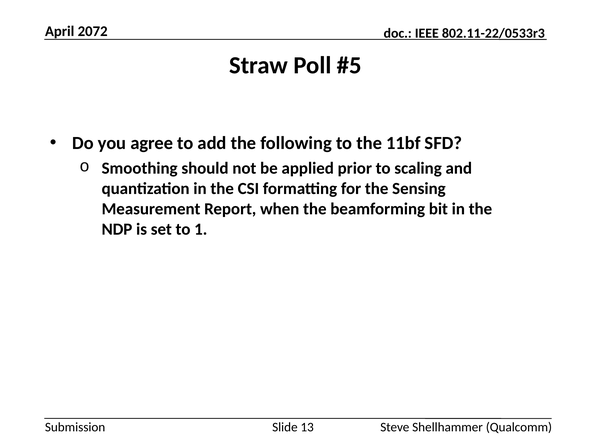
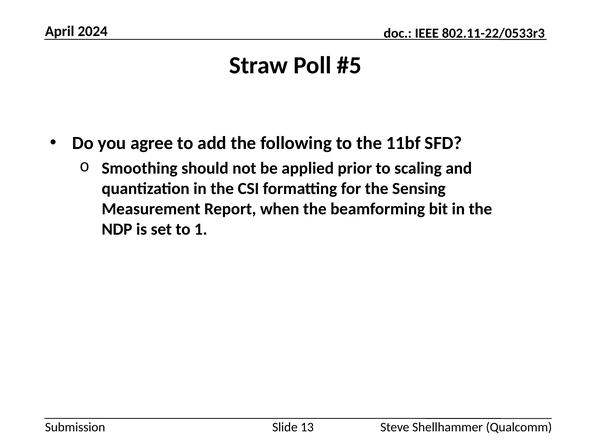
2072: 2072 -> 2024 (93, 31)
